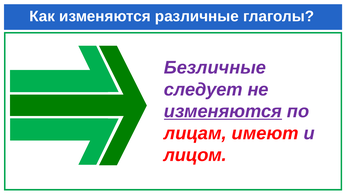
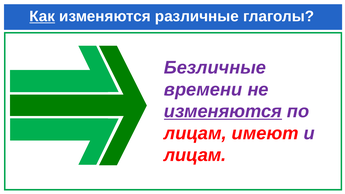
Как underline: none -> present (42, 16)
следует: следует -> времени (203, 90)
лицом: лицом -> лицам (195, 155)
